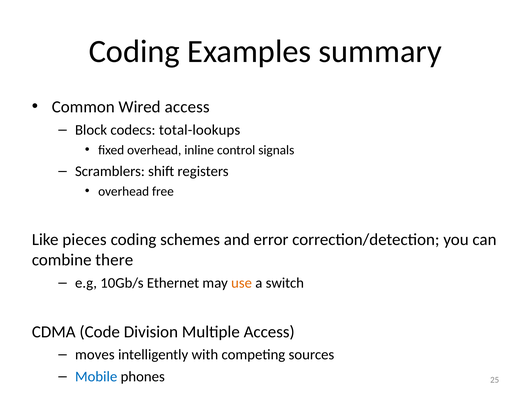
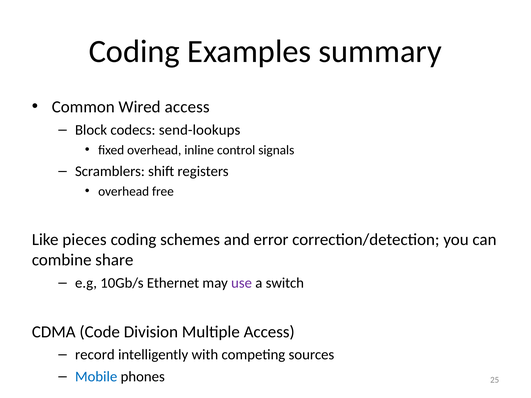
total-lookups: total-lookups -> send-lookups (200, 130)
there: there -> share (114, 260)
use colour: orange -> purple (242, 283)
moves: moves -> record (95, 355)
